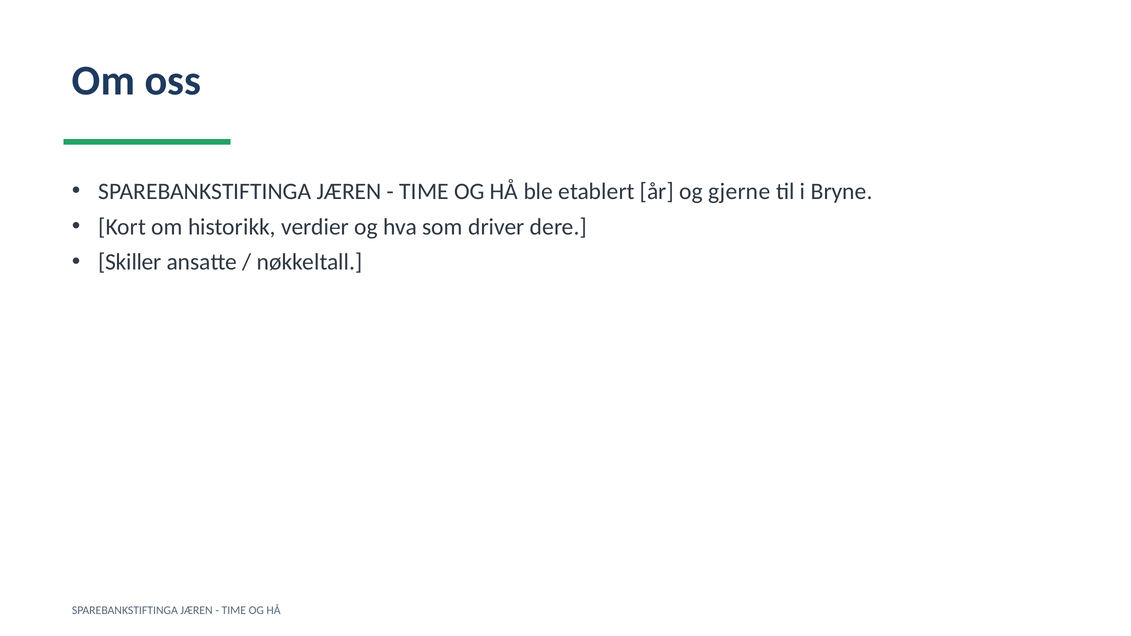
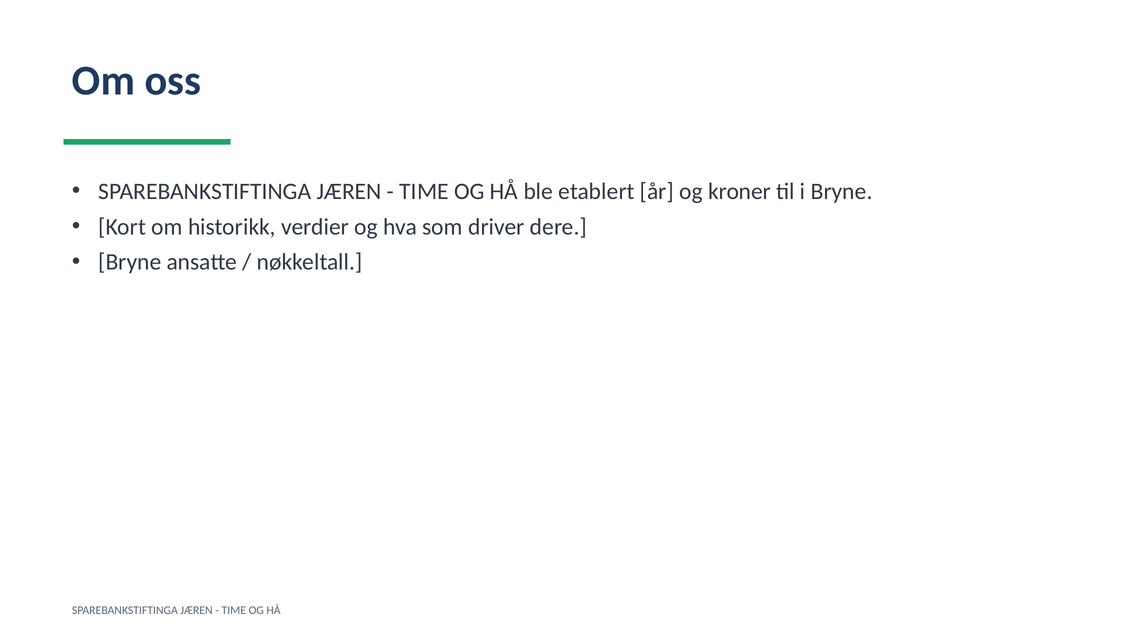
gjerne: gjerne -> kroner (740, 192)
Skiller: Skiller -> Bryne (130, 262)
